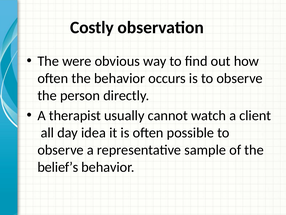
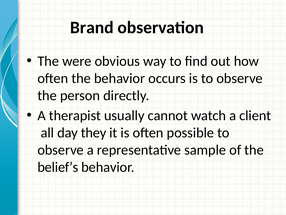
Costly: Costly -> Brand (92, 28)
idea: idea -> they (94, 132)
